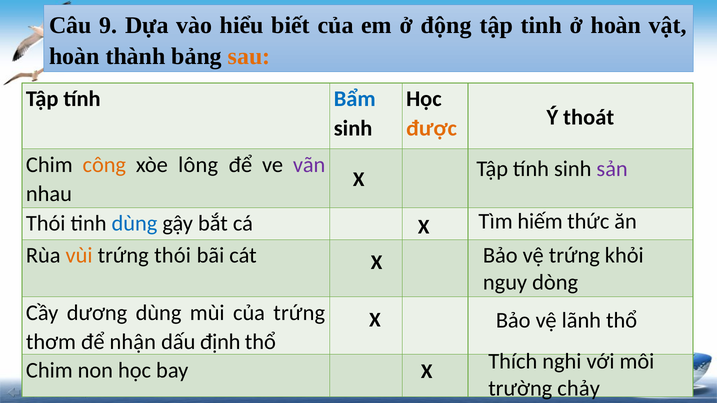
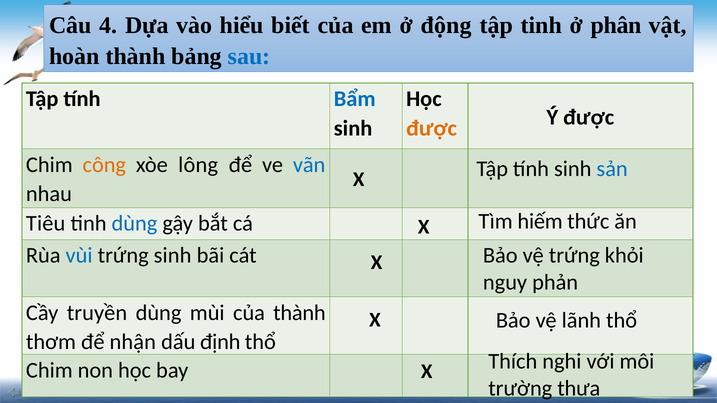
9: 9 -> 4 (108, 26)
ở hoàn: hoàn -> phân (616, 26)
sau colour: orange -> blue (249, 56)
Ý thoát: thoát -> được (589, 117)
vãn colour: purple -> blue (309, 165)
sản colour: purple -> blue (612, 169)
Thói: Thói -> Tiêu (46, 224)
vùi colour: orange -> blue (79, 256)
trứng thói: thói -> sinh (173, 256)
dòng: dòng -> phản (555, 282)
dương: dương -> truyền (97, 313)
của trứng: trứng -> thành (299, 313)
chảy: chảy -> thưa (579, 388)
